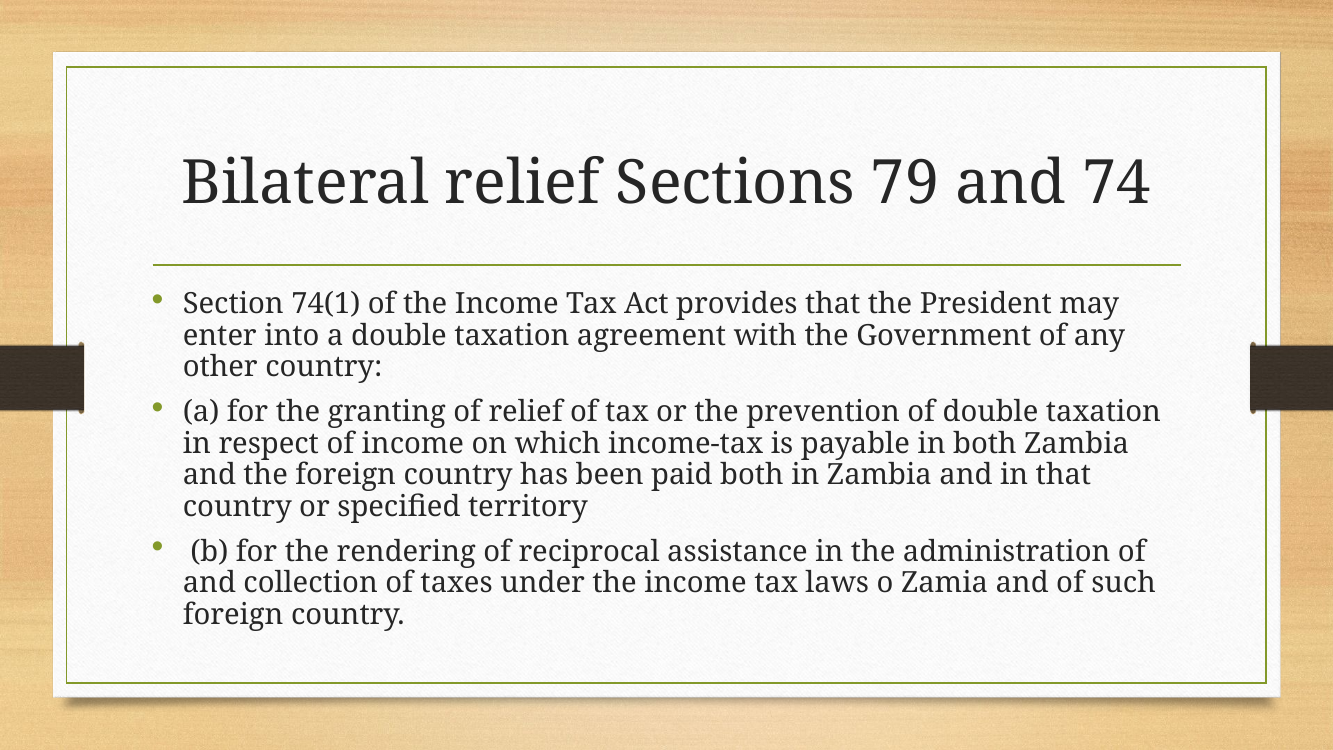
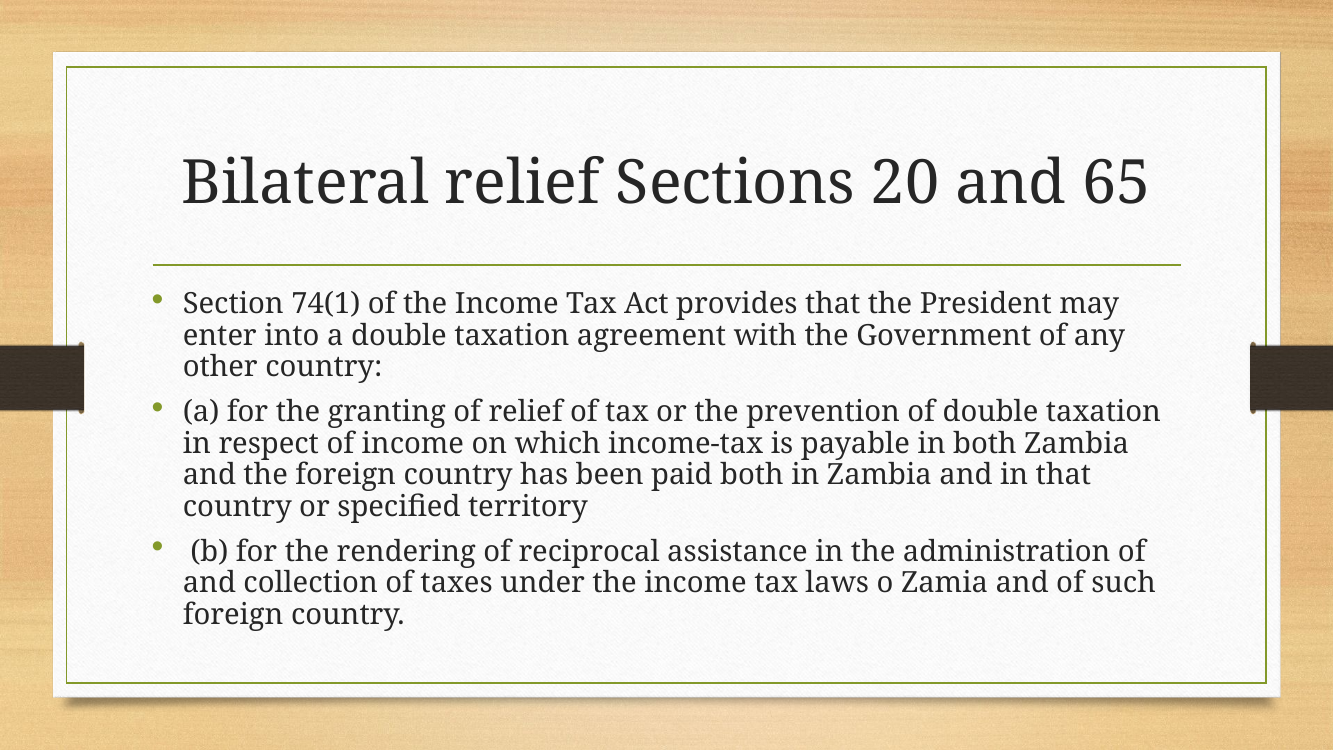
79: 79 -> 20 (905, 183)
74: 74 -> 65 (1117, 183)
